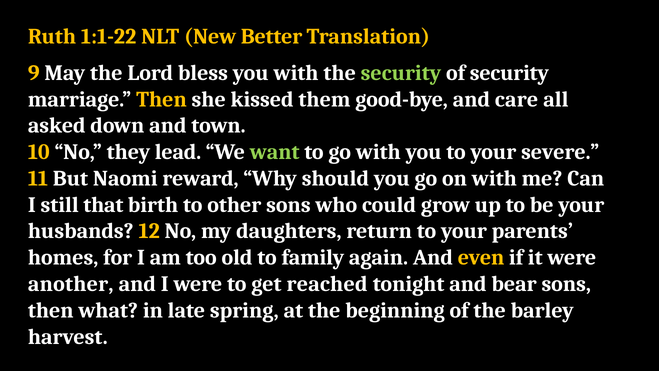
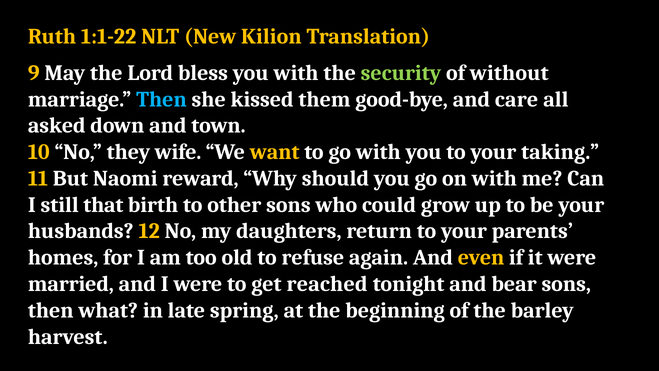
Better: Better -> Kilion (271, 37)
of security: security -> without (509, 73)
Then colour: yellow -> light blue (161, 99)
lead: lead -> wife (178, 152)
want colour: light green -> yellow (275, 152)
severe: severe -> taking (560, 152)
family: family -> refuse (313, 257)
another: another -> married (71, 284)
